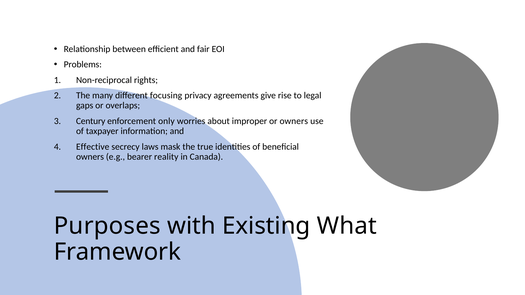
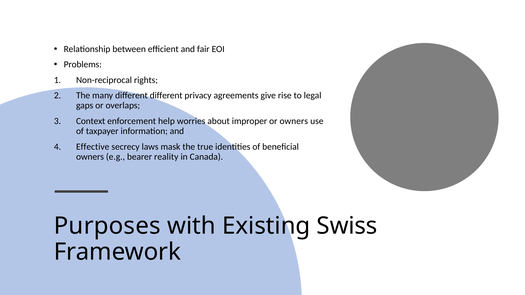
different focusing: focusing -> different (166, 96)
Century: Century -> Context (91, 121)
only: only -> help (166, 121)
What: What -> Swiss (347, 226)
